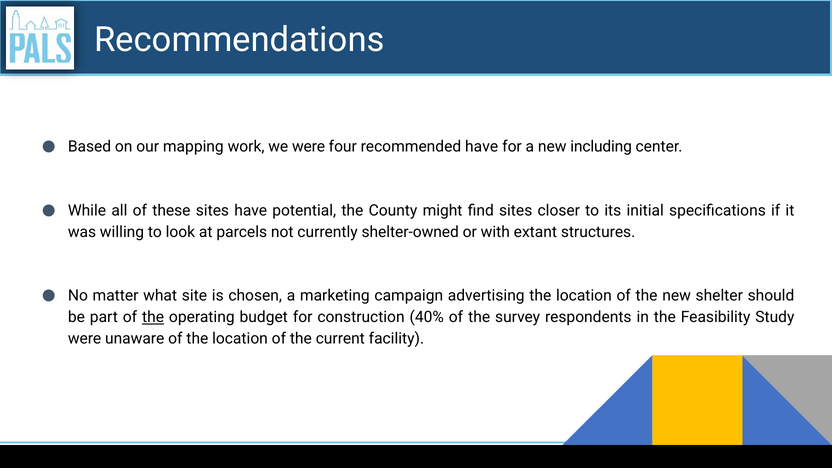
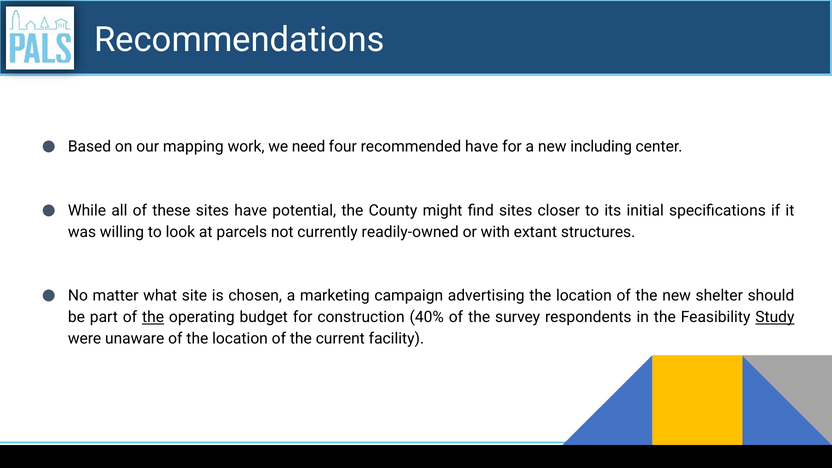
we were: were -> need (309, 147)
shelter-owned: shelter-owned -> readily-owned (410, 232)
Study underline: none -> present (775, 317)
